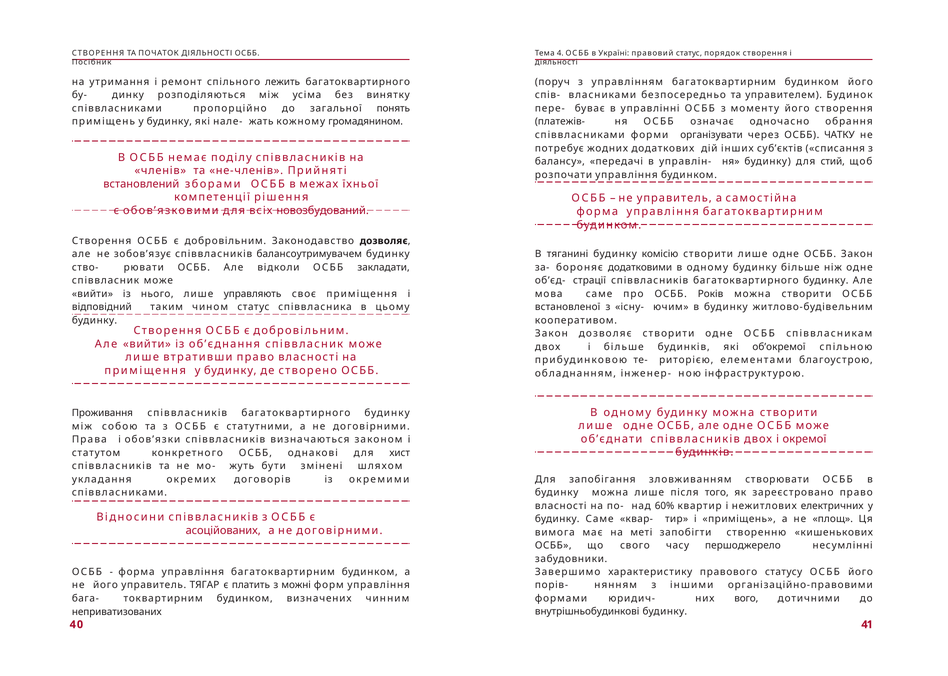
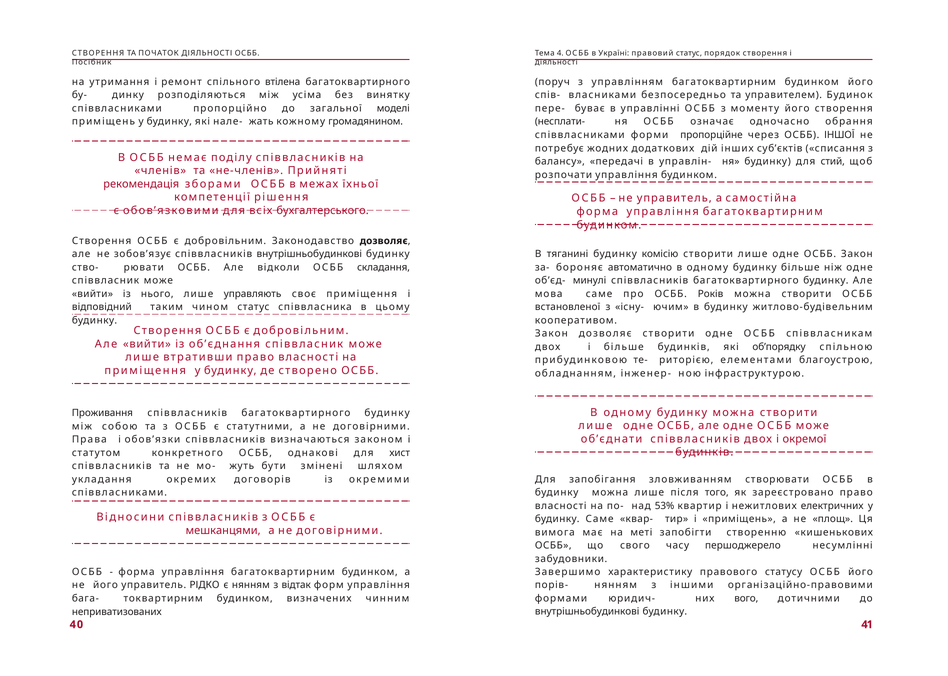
лежить: лежить -> втілена (283, 82)
понять: понять -> моделі (393, 108)
платежів-: платежів- -> несплати- (560, 122)
організувати: організувати -> пропорційне (712, 135)
ЧАТКУ: ЧАТКУ -> ІНШОЇ (839, 135)
встановлений: встановлений -> рекомендація (141, 184)
новозбудований: новозбудований -> бухгалтерського (323, 211)
співвласників балансоутримувачем: балансоутримувачем -> внутрішньобудинкові (309, 254)
закладати: закладати -> складання (384, 267)
додатковими: додатковими -> автоматично (640, 267)
страції: страції -> минулі (590, 281)
об’окремої: об’окремої -> об’порядку (779, 347)
60%: 60% -> 53% (665, 506)
асоційованих: асоційованих -> мешканцями (223, 531)
ТЯГАР: ТЯГАР -> РІДКО (205, 585)
є платить: платить -> нянням (251, 585)
можні: можні -> відтак (296, 585)
